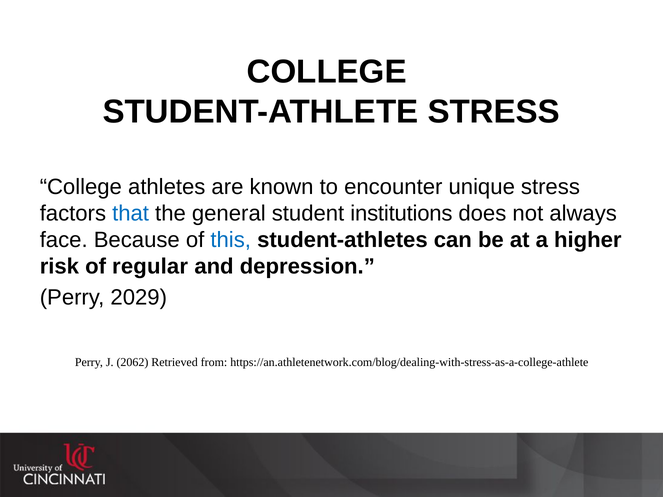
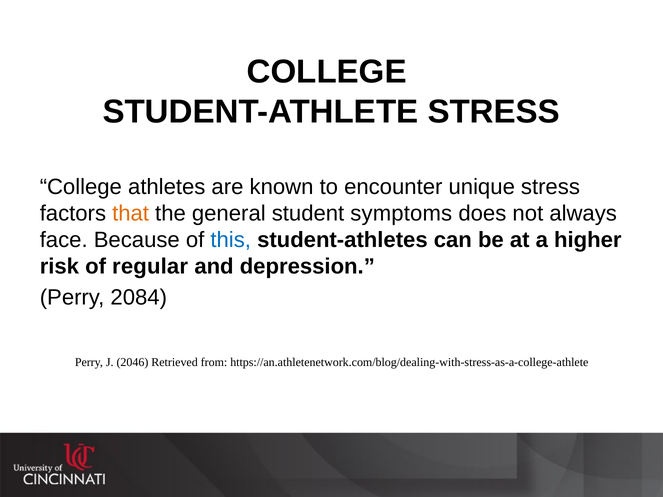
that colour: blue -> orange (131, 214)
institutions: institutions -> symptoms (401, 214)
2029: 2029 -> 2084 (139, 298)
2062: 2062 -> 2046 (132, 362)
